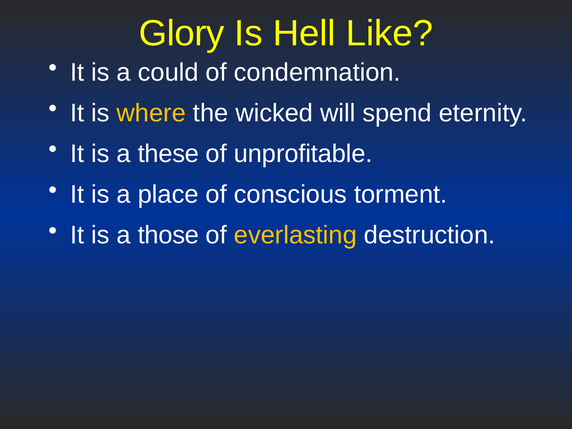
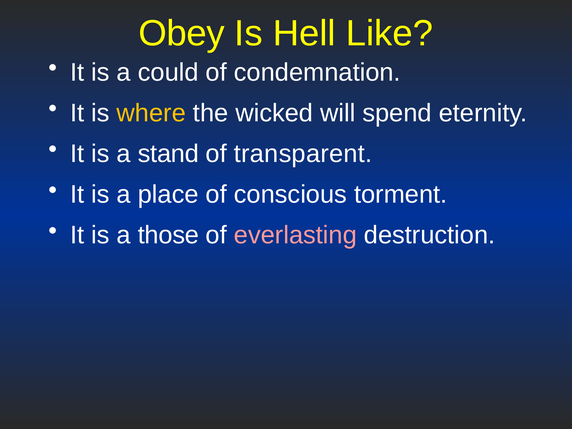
Glory: Glory -> Obey (182, 34)
these: these -> stand (168, 154)
unprofitable: unprofitable -> transparent (303, 154)
everlasting colour: yellow -> pink (295, 235)
